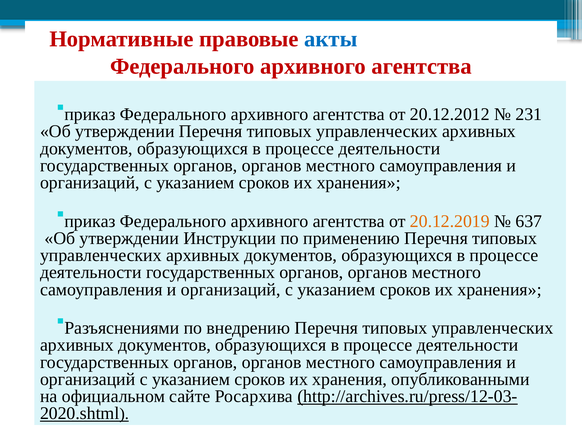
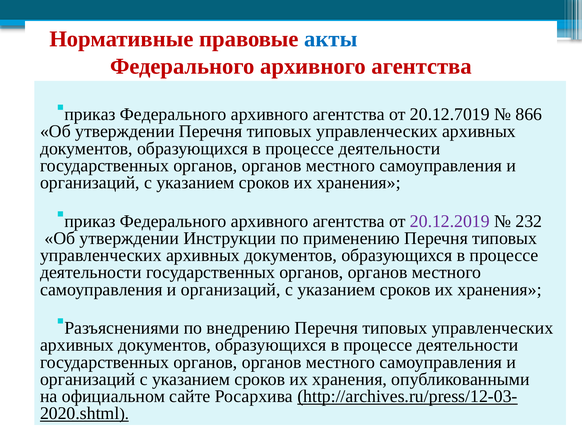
20.12.2012: 20.12.2012 -> 20.12.7019 (450, 114)
231: 231 -> 866 (529, 114)
20.12.2019 colour: orange -> purple (450, 221)
637: 637 -> 232 (529, 221)
